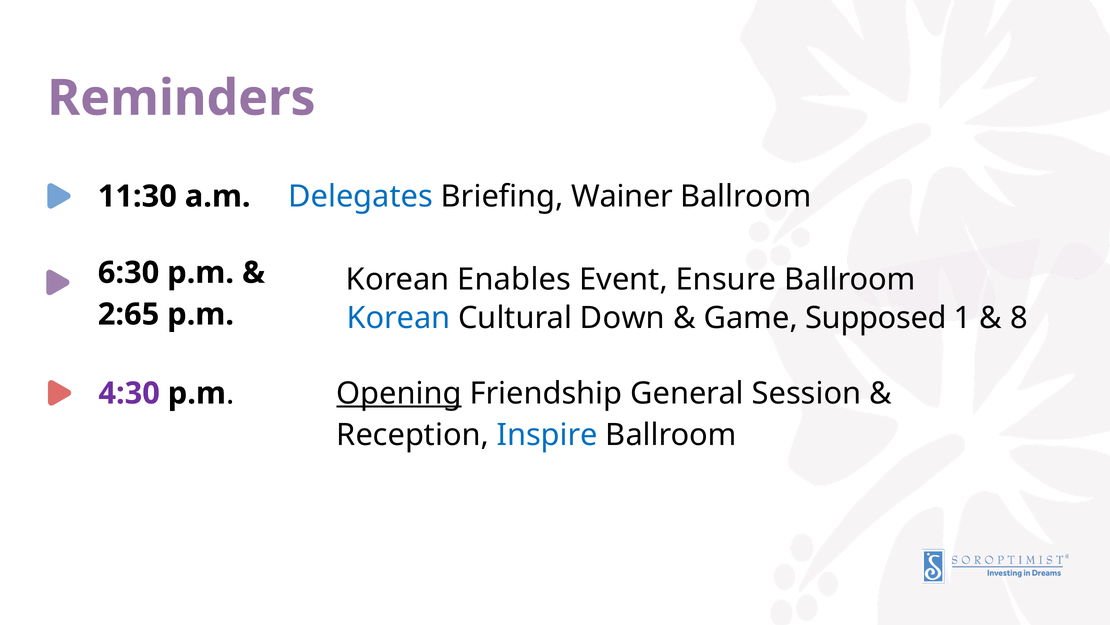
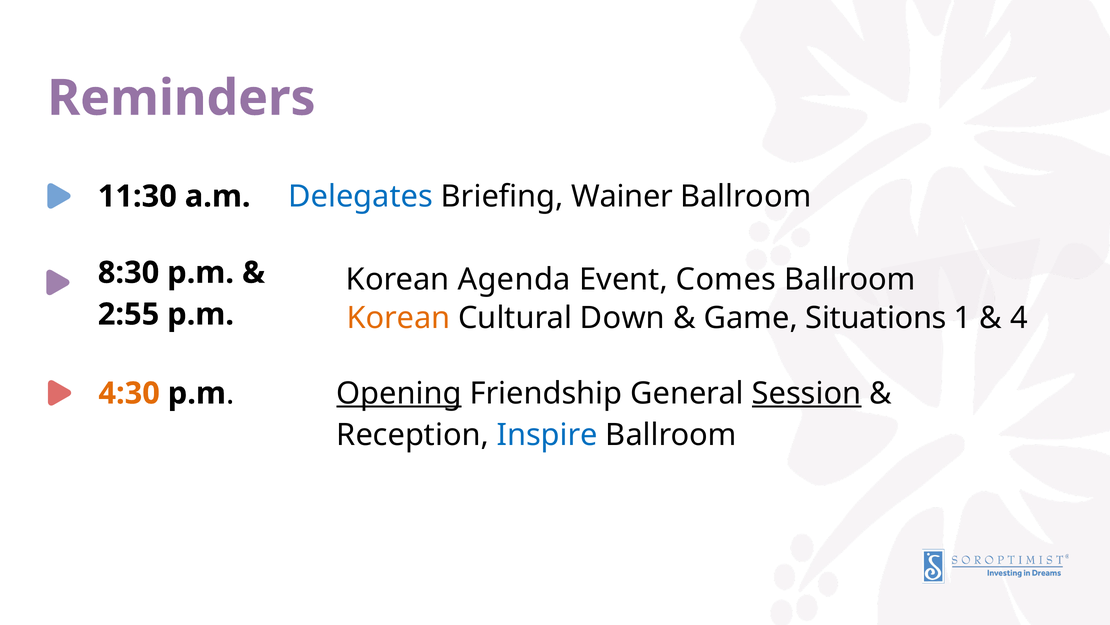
6:30: 6:30 -> 8:30 (129, 272)
Enables: Enables -> Agenda (514, 279)
Ensure: Ensure -> Comes (726, 279)
2:65: 2:65 -> 2:55 (129, 314)
Korean colour: blue -> orange (398, 318)
Supposed: Supposed -> Situations (876, 318)
8: 8 -> 4 (1019, 318)
4:30 colour: purple -> orange (129, 393)
Session underline: none -> present (807, 393)
